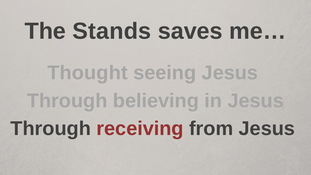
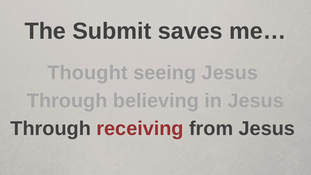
Stands: Stands -> Submit (112, 31)
